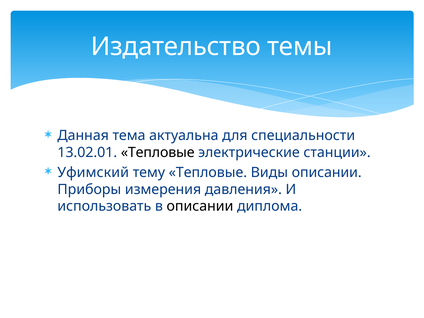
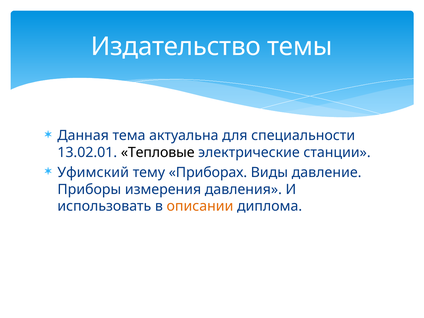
тему Тепловые: Тепловые -> Приборах (208, 172)
Виды описании: описании -> давление (327, 172)
описании colour: black -> orange (200, 206)
